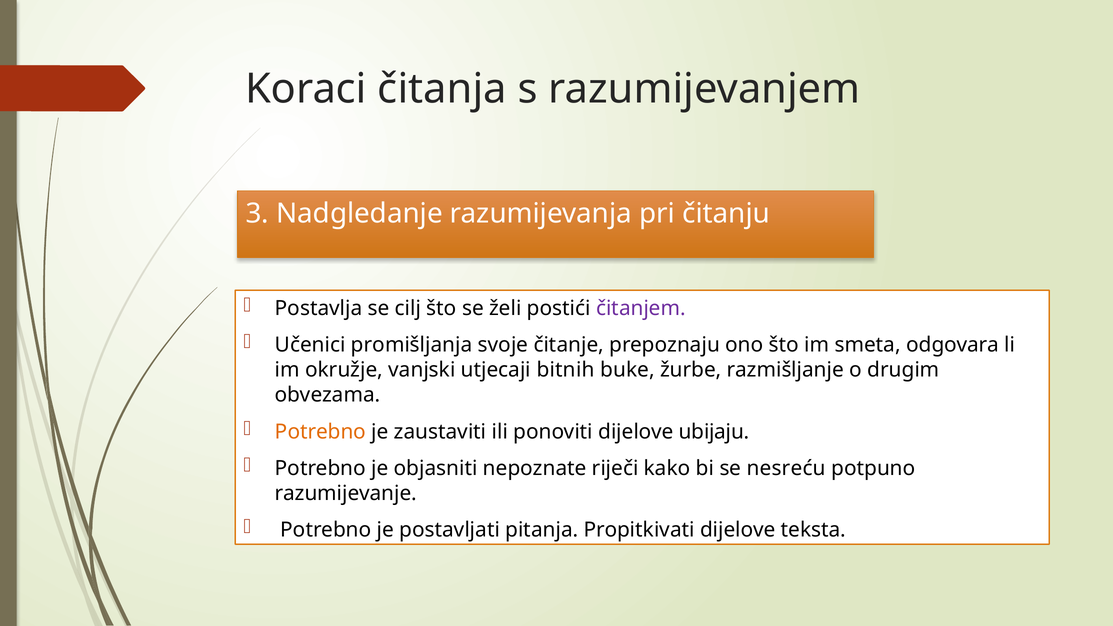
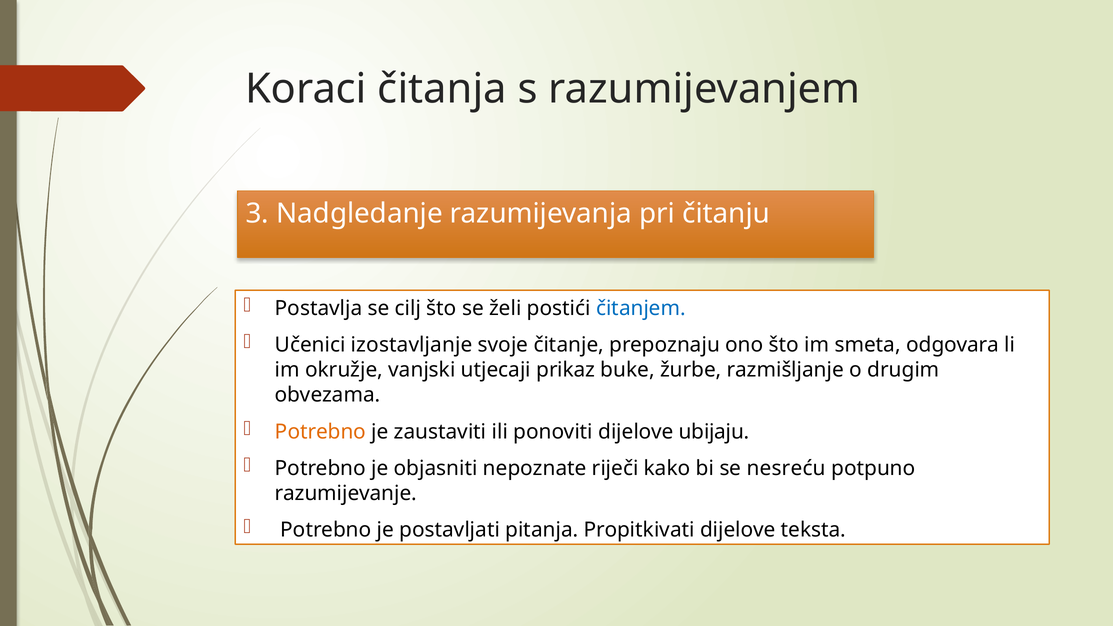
čitanjem colour: purple -> blue (641, 308)
promišljanja: promišljanja -> izostavljanje (412, 345)
bitnih: bitnih -> prikaz (566, 370)
